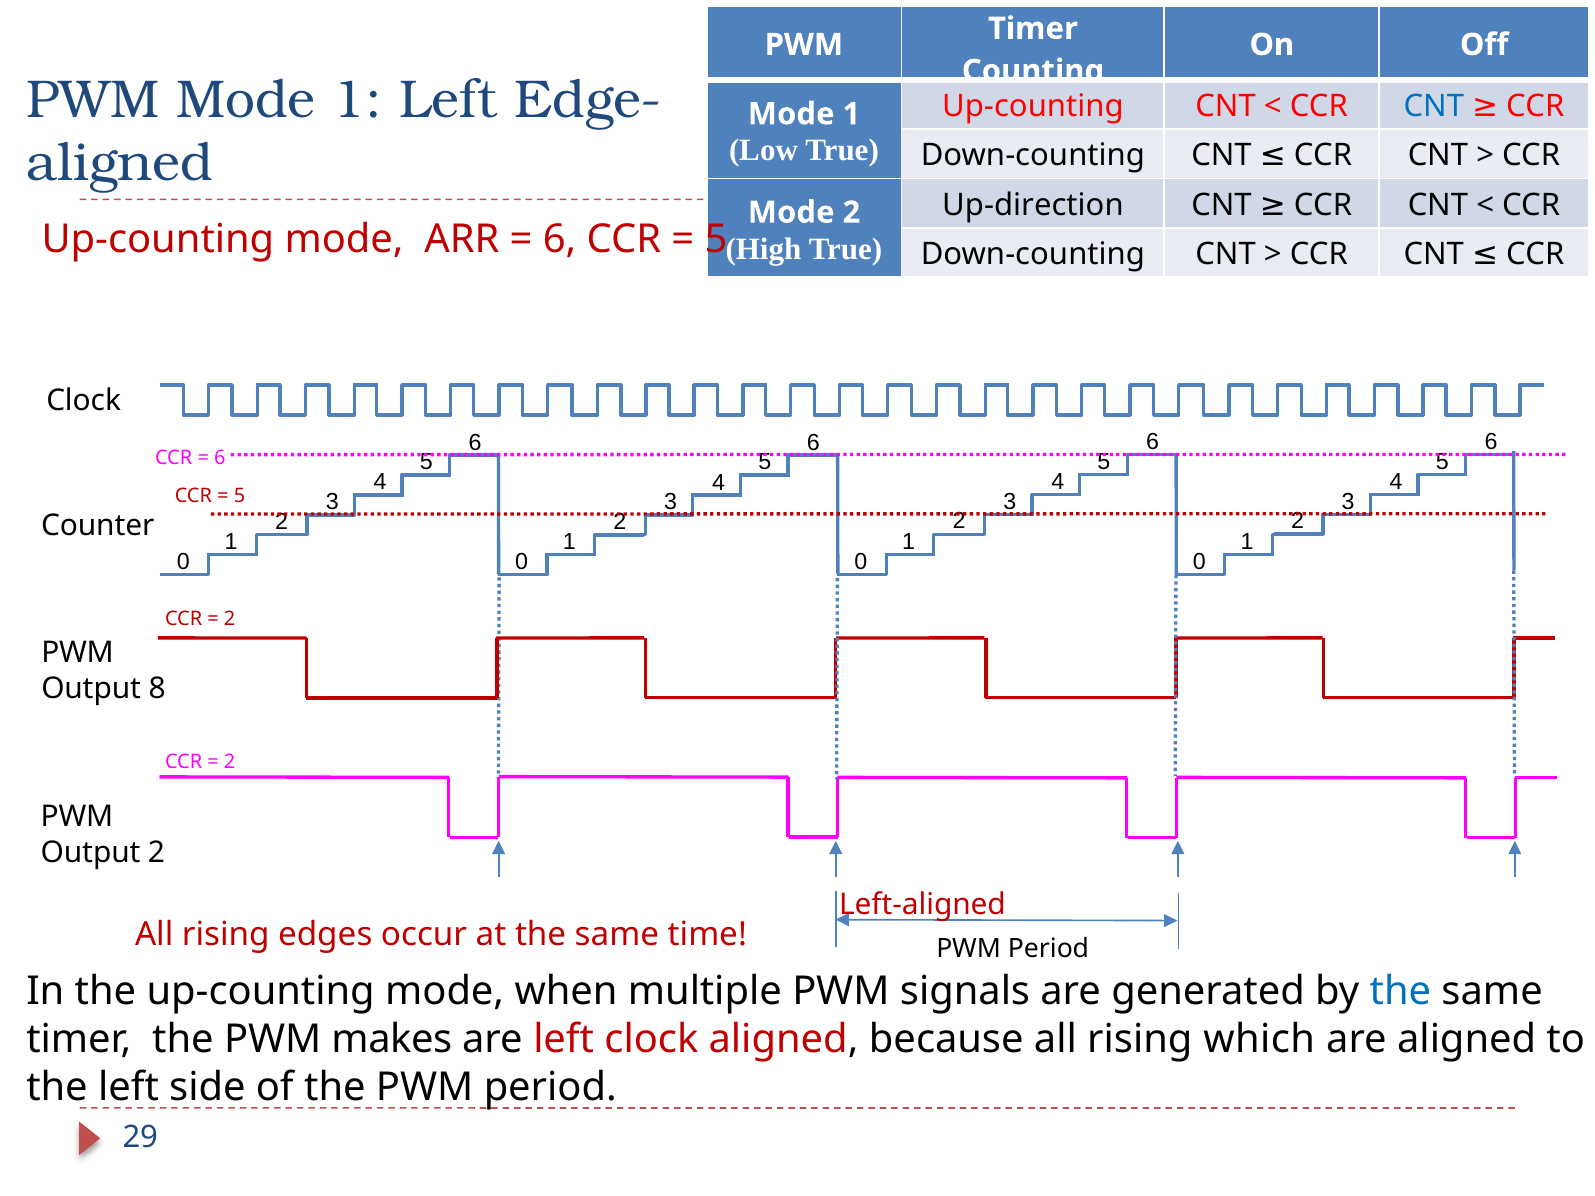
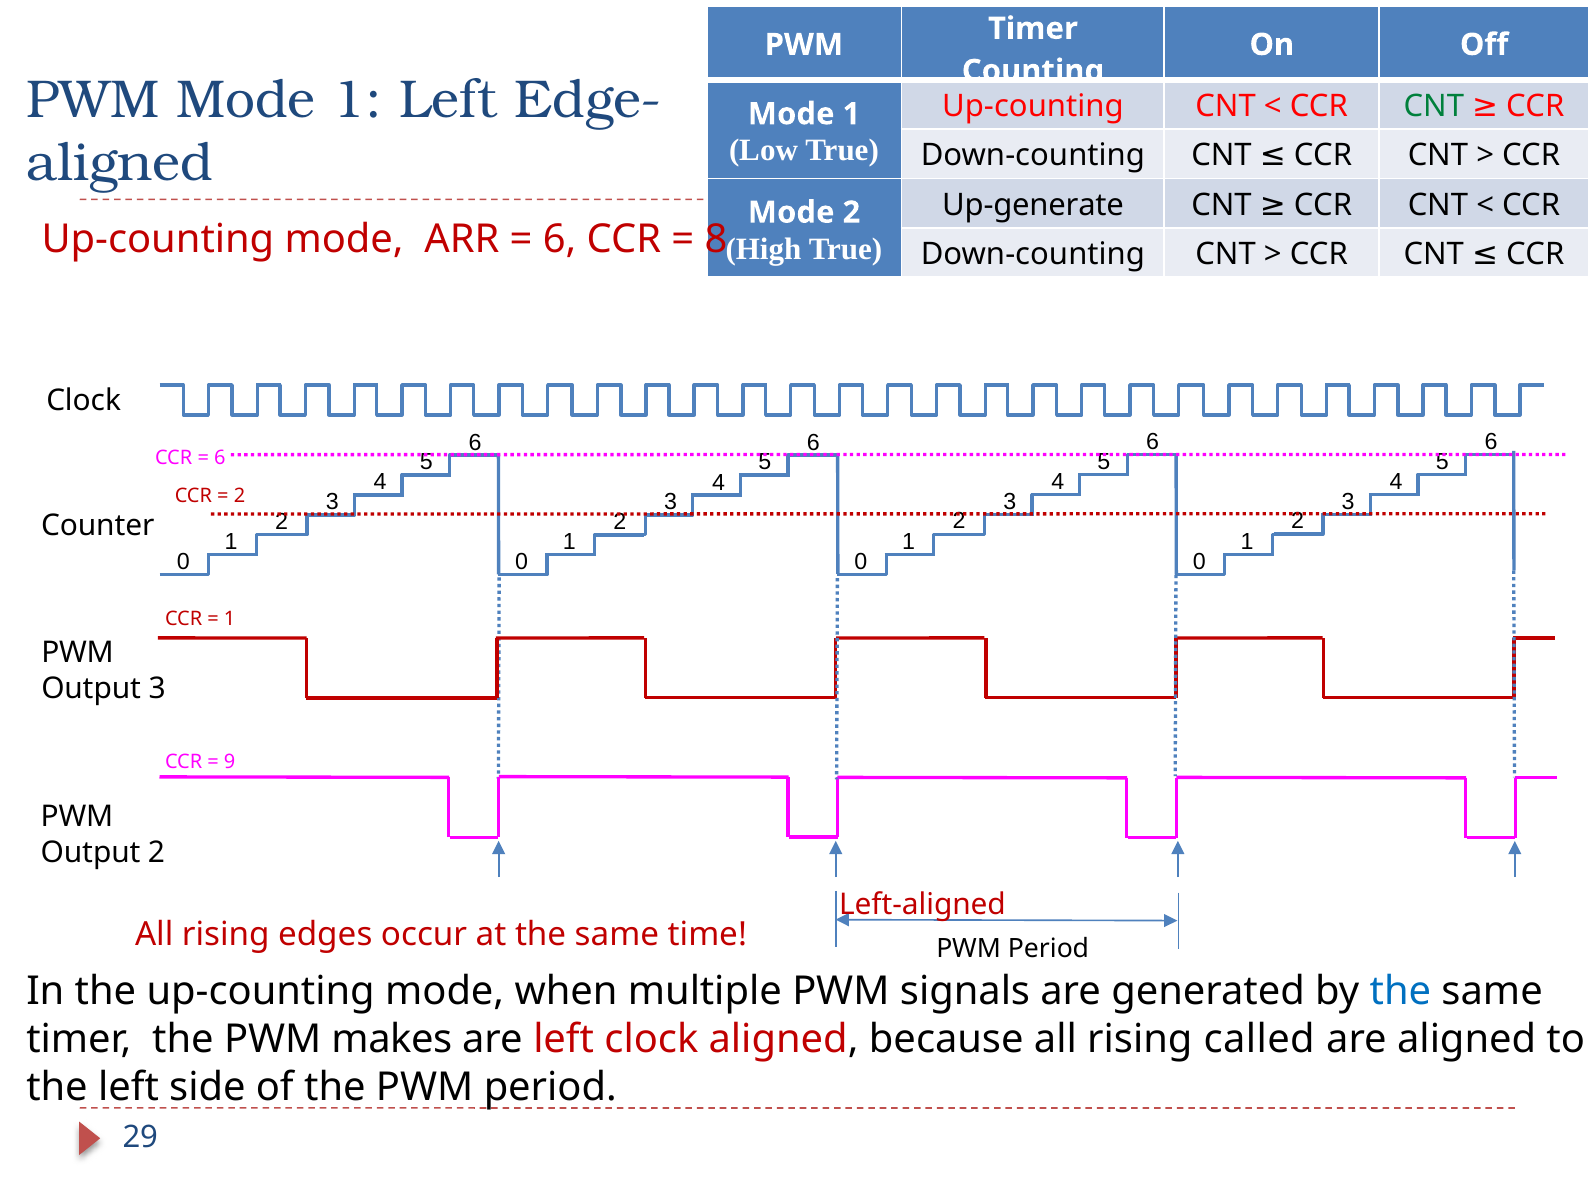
CNT colour: blue -> green (1434, 107)
Up-direction: Up-direction -> Up-generate (1033, 205)
5: 5 -> 8 (716, 240)
5: 5 -> 2 (239, 496)
2: 2 -> 1 (230, 619)
Output 8: 8 -> 3 (157, 688)
2: 2 -> 9 (230, 762)
which: which -> called (1259, 1039)
